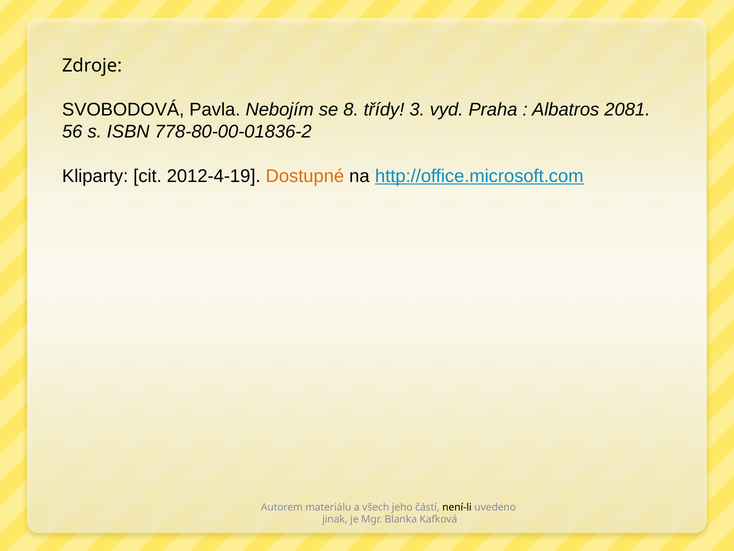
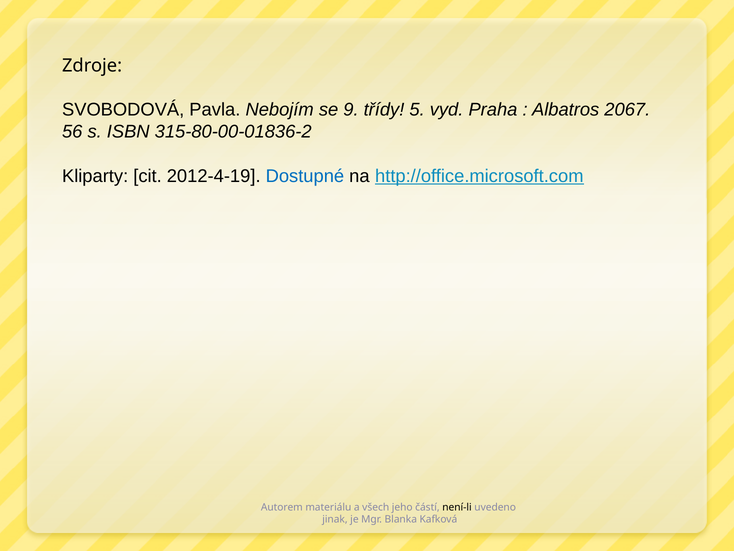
8: 8 -> 9 (351, 110)
3: 3 -> 5 (417, 110)
2081: 2081 -> 2067 (627, 110)
778-80-00-01836-2: 778-80-00-01836-2 -> 315-80-00-01836-2 (233, 132)
Dostupné colour: orange -> blue (305, 176)
